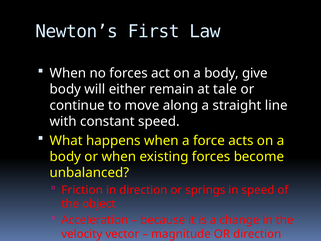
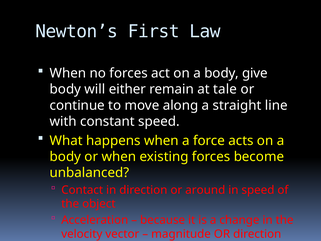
Friction: Friction -> Contact (82, 190)
springs: springs -> around (205, 190)
